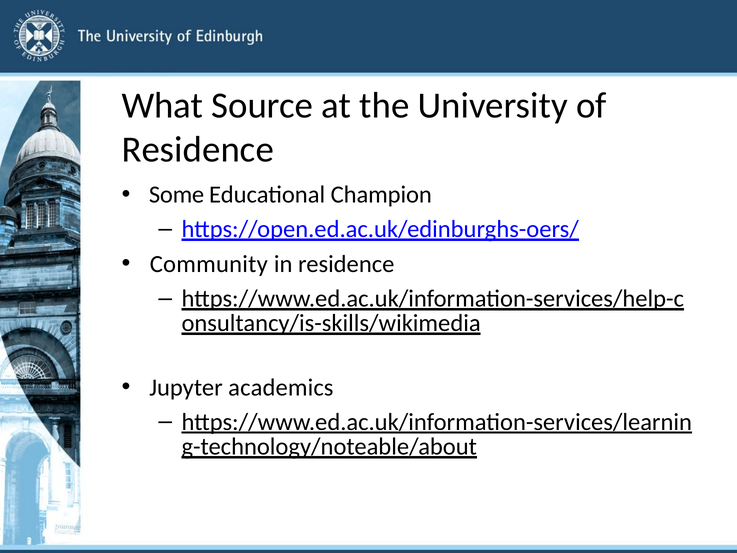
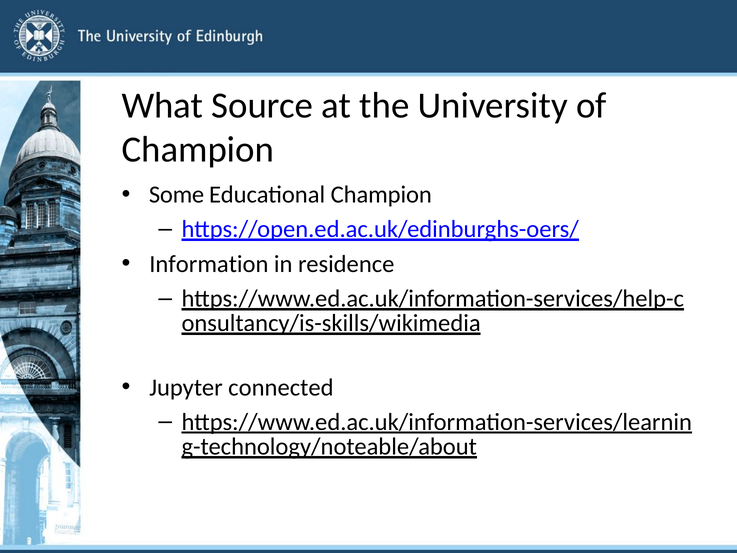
Residence: Residence -> Champion (198, 150)
Community: Community -> Information (209, 264)
academics: academics -> connected (281, 387)
